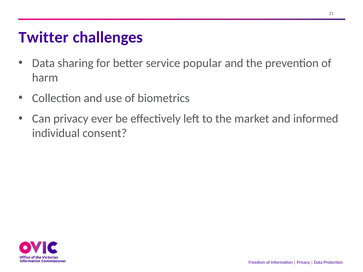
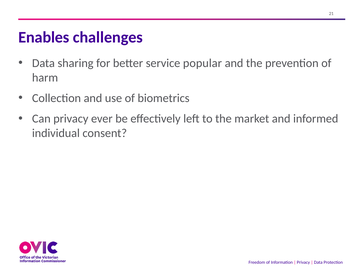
Twitter: Twitter -> Enables (44, 37)
